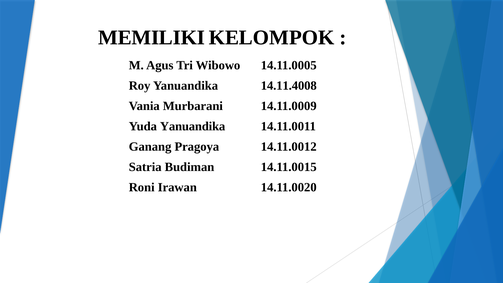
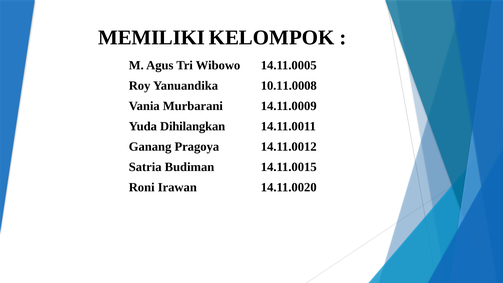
14.11.4008: 14.11.4008 -> 10.11.0008 (289, 86)
Yuda Yanuandika: Yanuandika -> Dihilangkan (193, 126)
